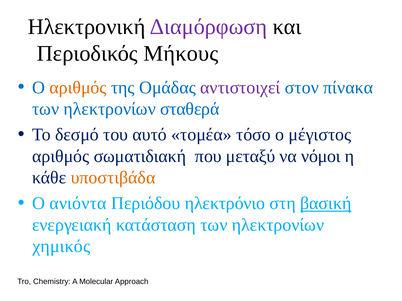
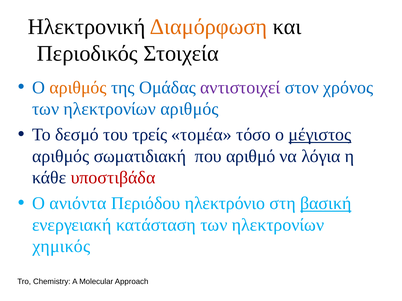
Διαμόρφωση colour: purple -> orange (208, 27)
Μήκους: Μήκους -> Στοιχεία (181, 53)
πίνακα: πίνακα -> χρόνος (348, 88)
ηλεκτρονίων σταθερά: σταθερά -> αριθμός (190, 109)
αυτό: αυτό -> τρείς (150, 135)
μέγιστος underline: none -> present (320, 135)
μεταξύ: μεταξύ -> αριθμό (251, 156)
νόμοι: νόμοι -> λόγια (321, 156)
υποστιβάδα colour: orange -> red (113, 178)
